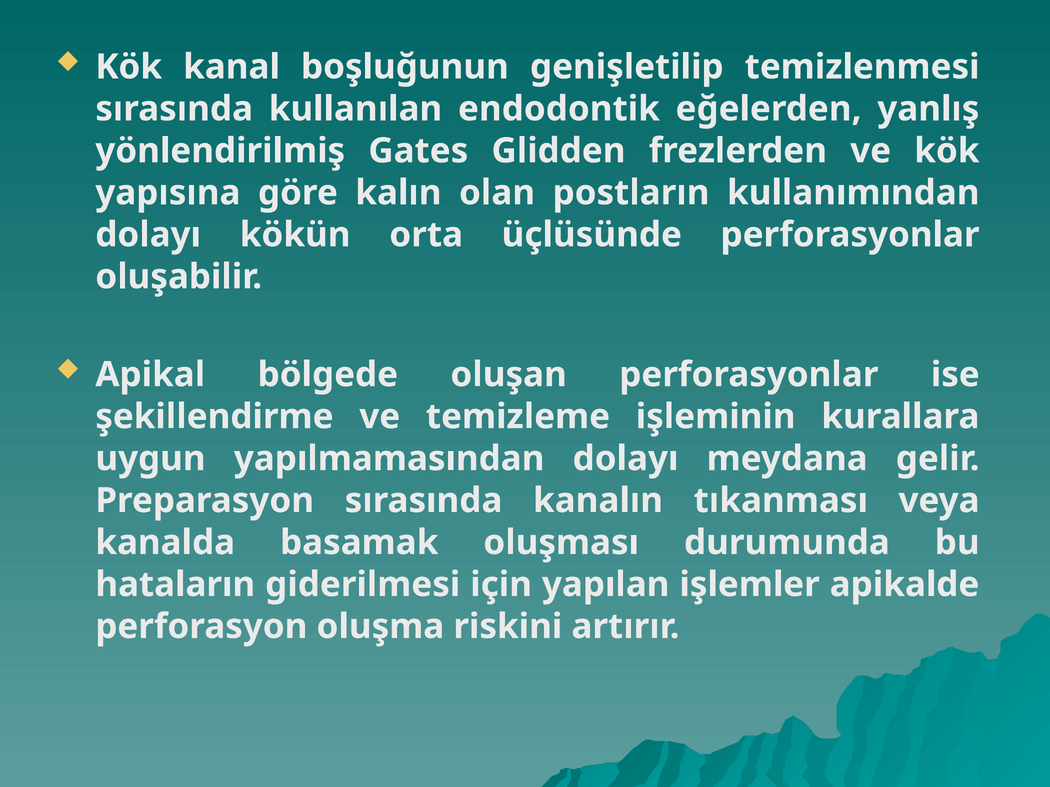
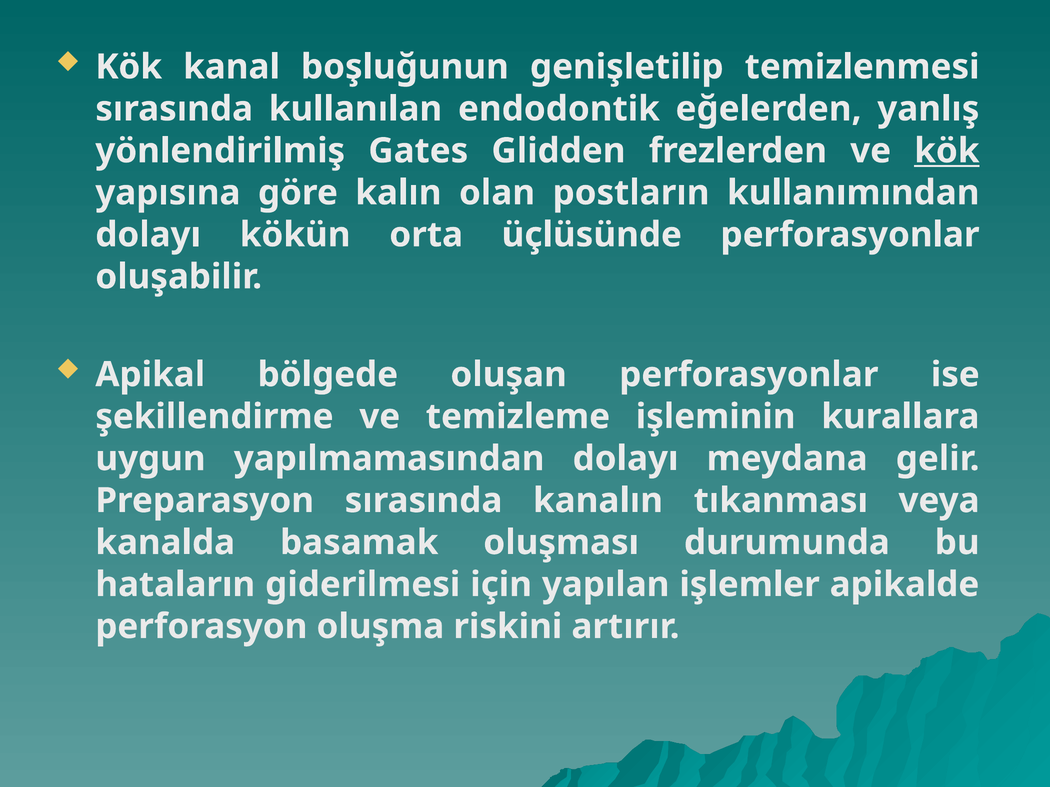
kök underline: none -> present (947, 151)
